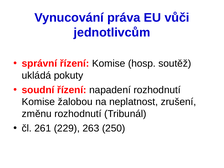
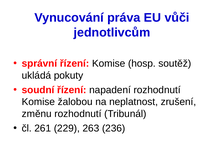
250: 250 -> 236 (114, 128)
